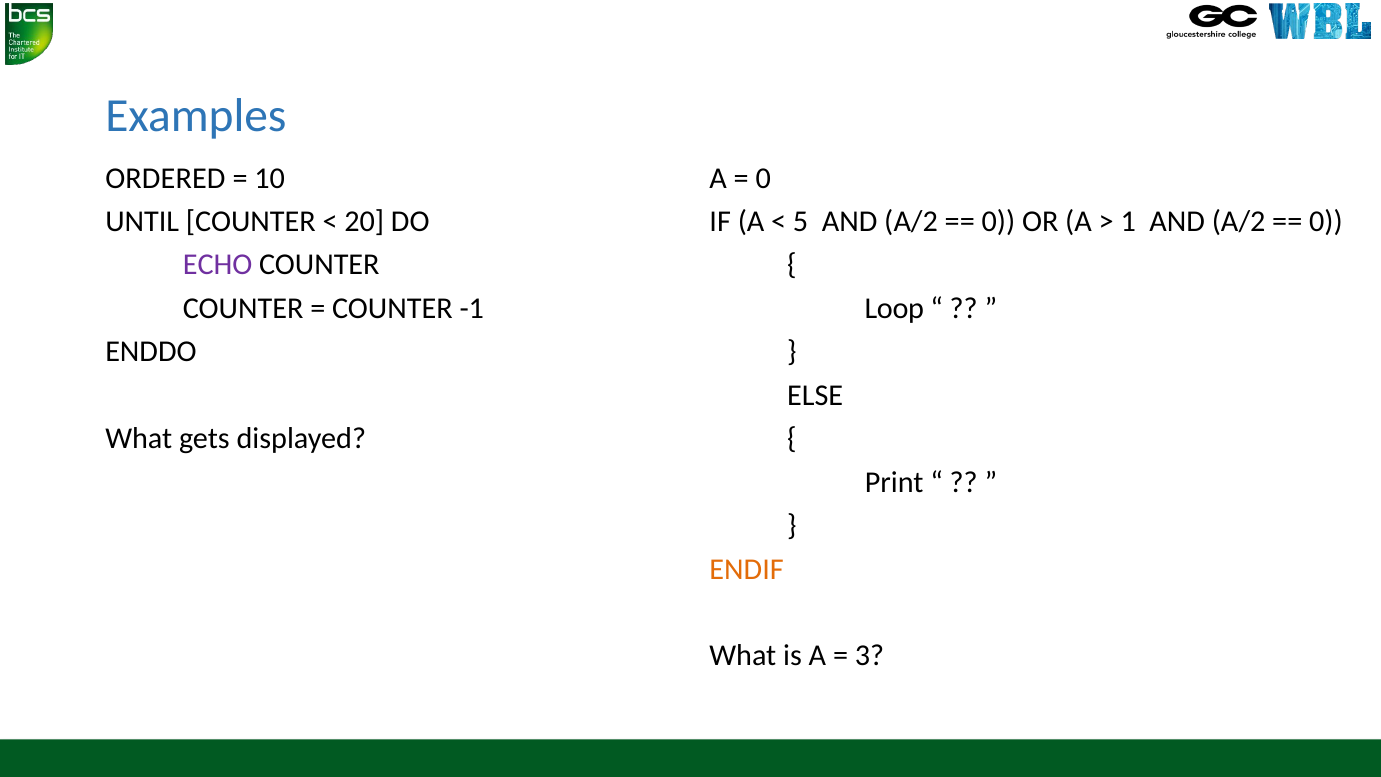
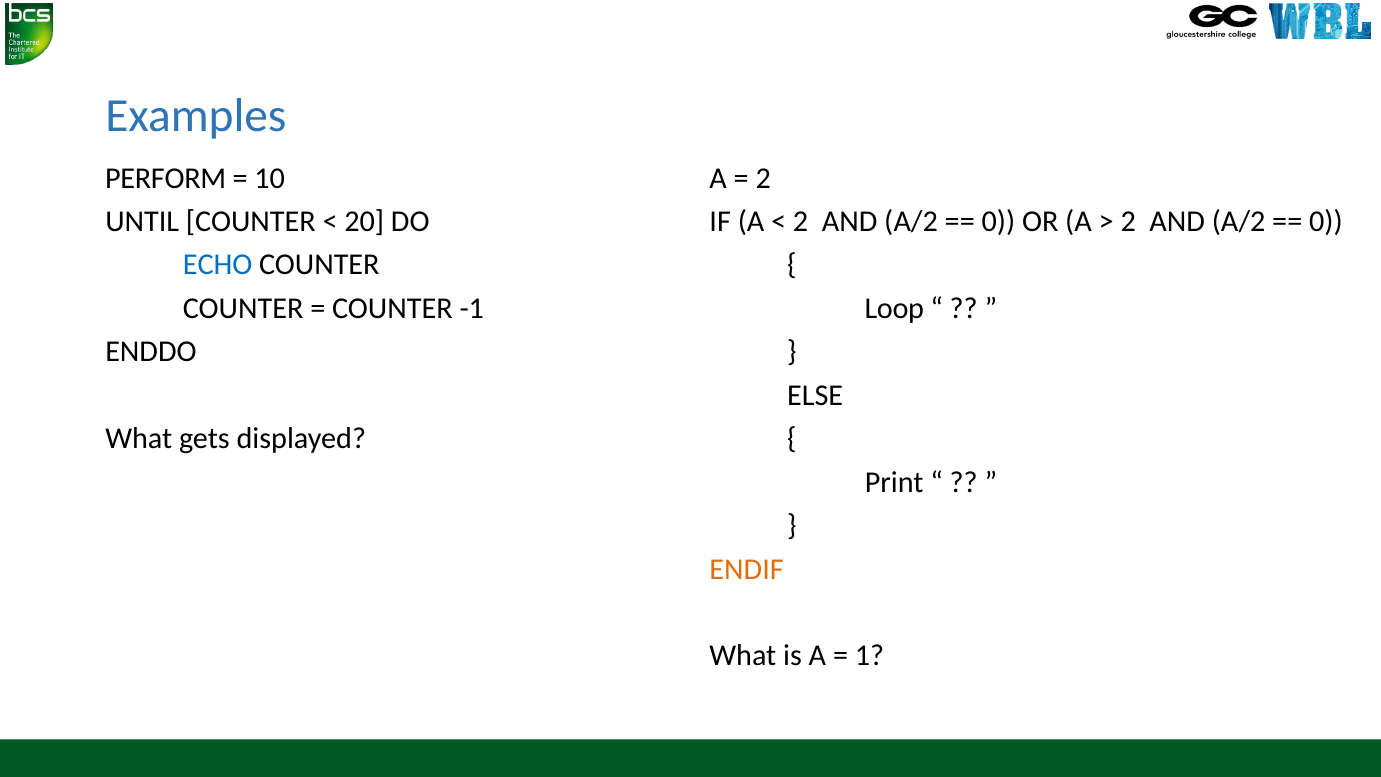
ORDERED: ORDERED -> PERFORM (166, 178)
0: 0 -> 2 (763, 178)
5: 5 -> 2 (801, 222)
1: 1 -> 2 (1128, 222)
ECHO colour: purple -> blue (218, 265)
3: 3 -> 1 (869, 656)
